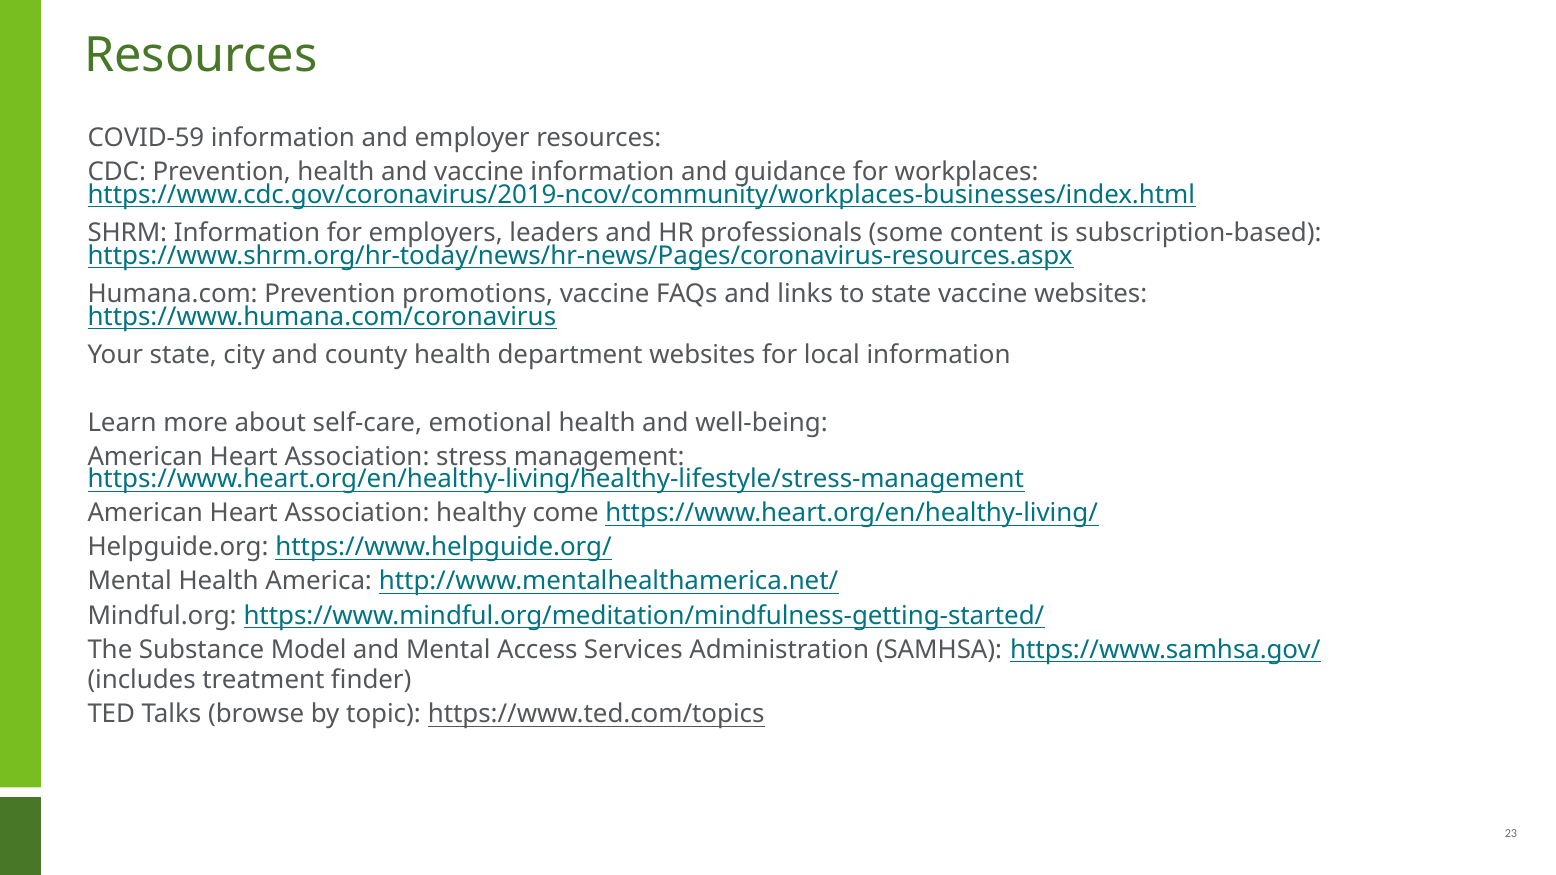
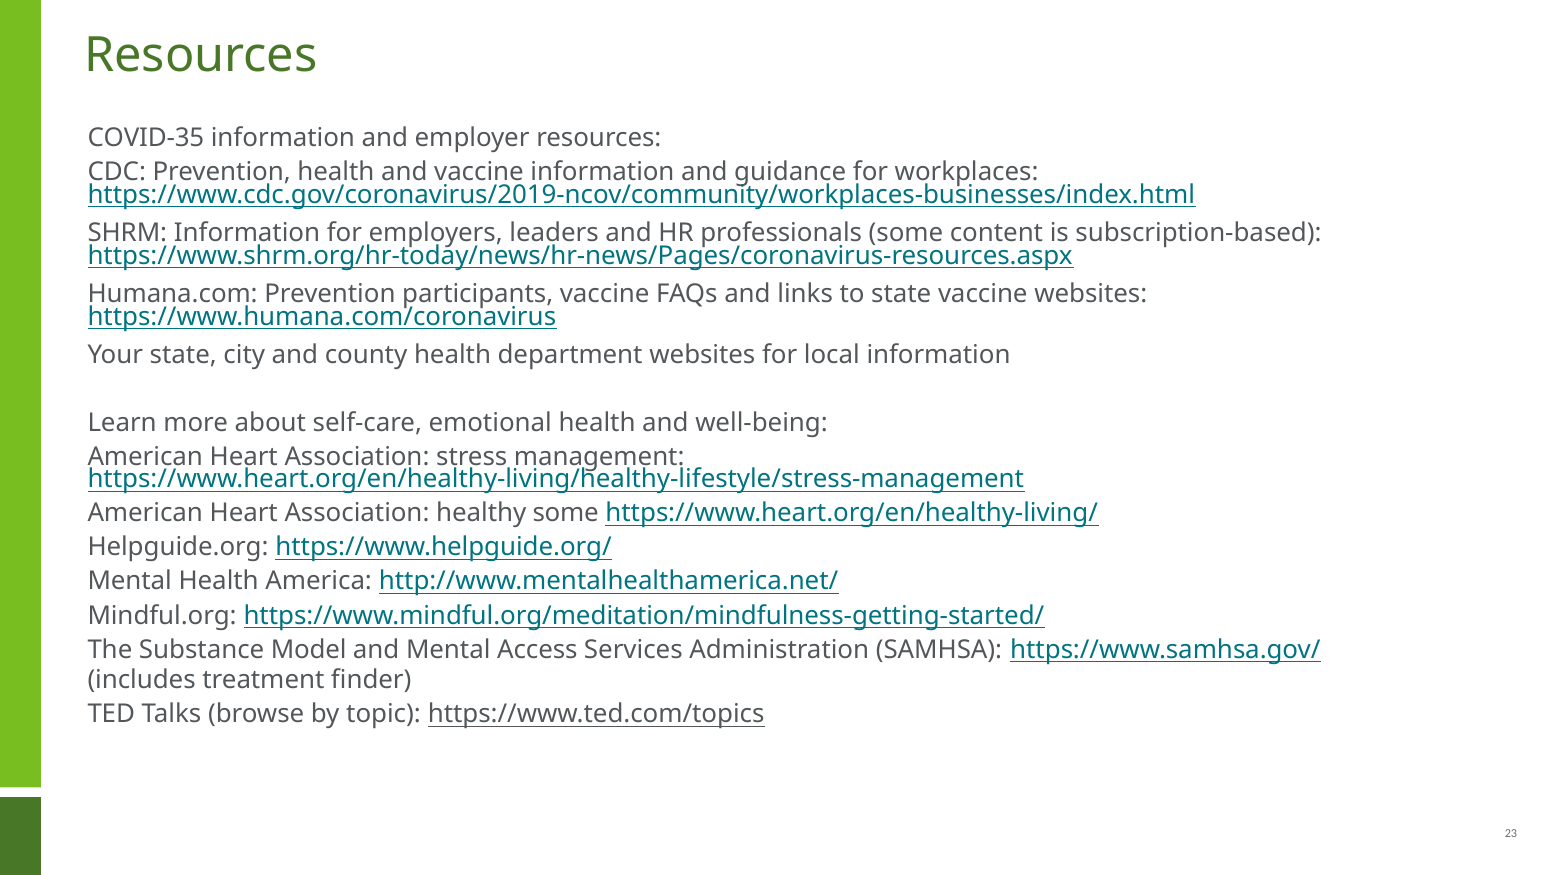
COVID-59: COVID-59 -> COVID-35 (146, 138)
promotions: promotions -> participants (478, 294)
healthy come: come -> some (566, 514)
